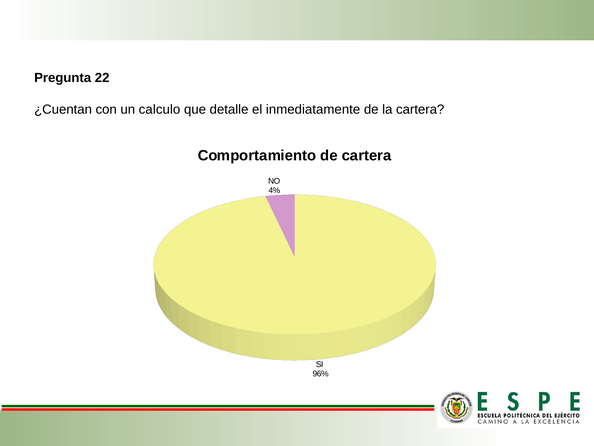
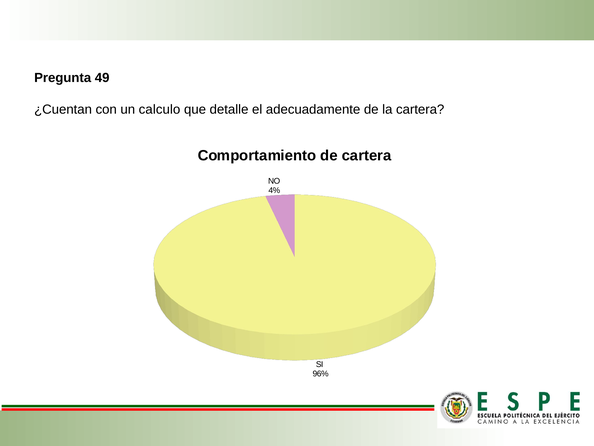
22: 22 -> 49 (102, 78)
inmediatamente: inmediatamente -> adecuadamente (313, 109)
